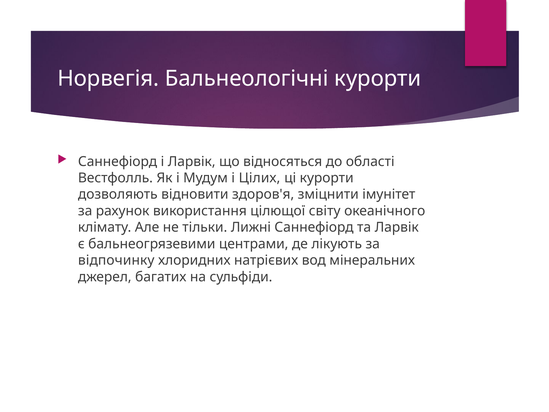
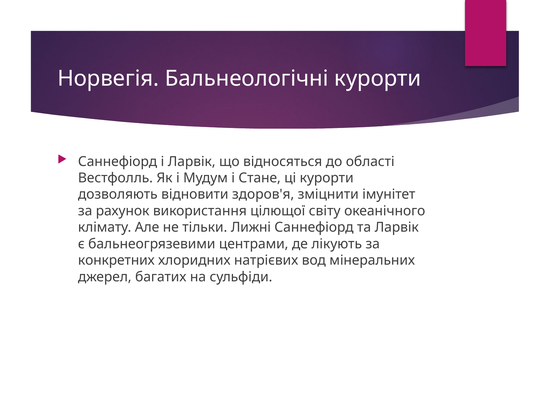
Цілих: Цілих -> Стане (260, 178)
відпочинку: відпочинку -> конкретних (116, 260)
